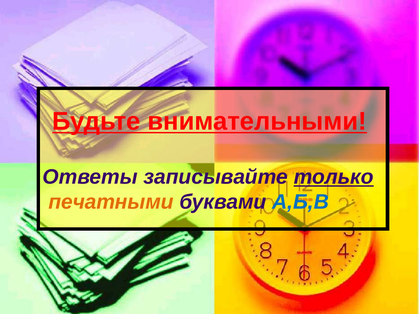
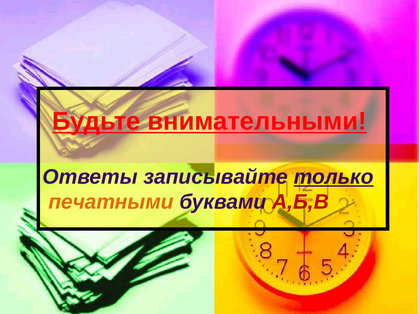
А,Б,В colour: blue -> red (301, 202)
